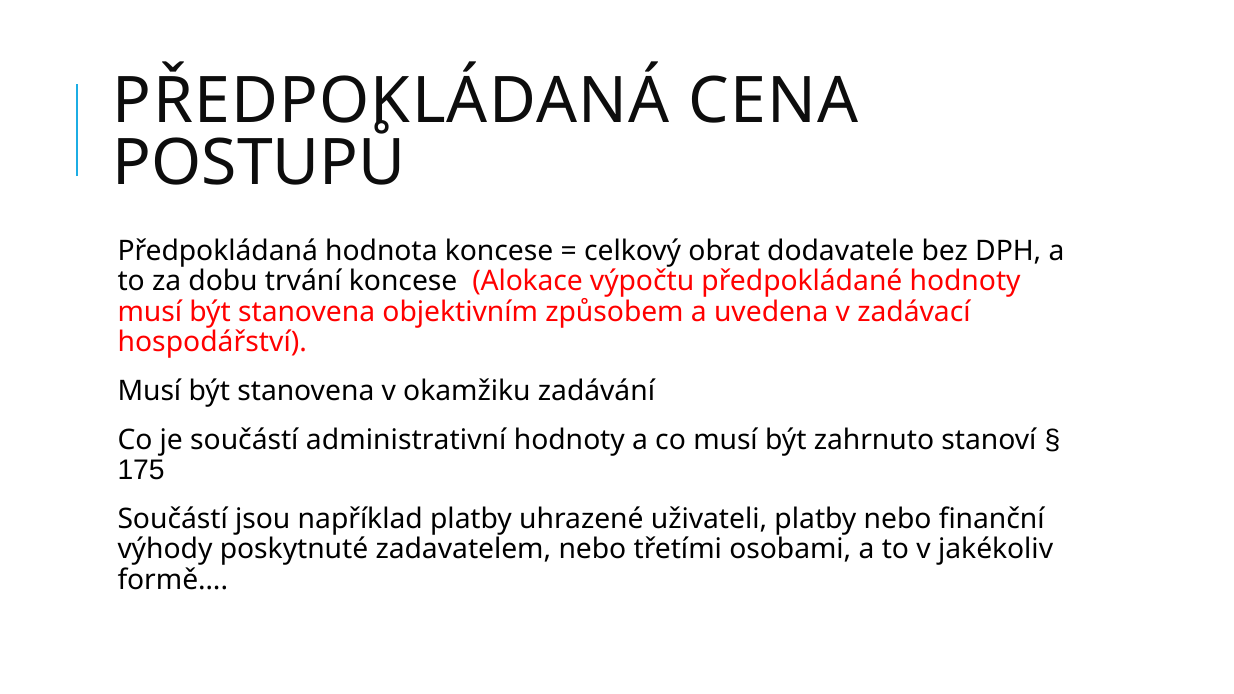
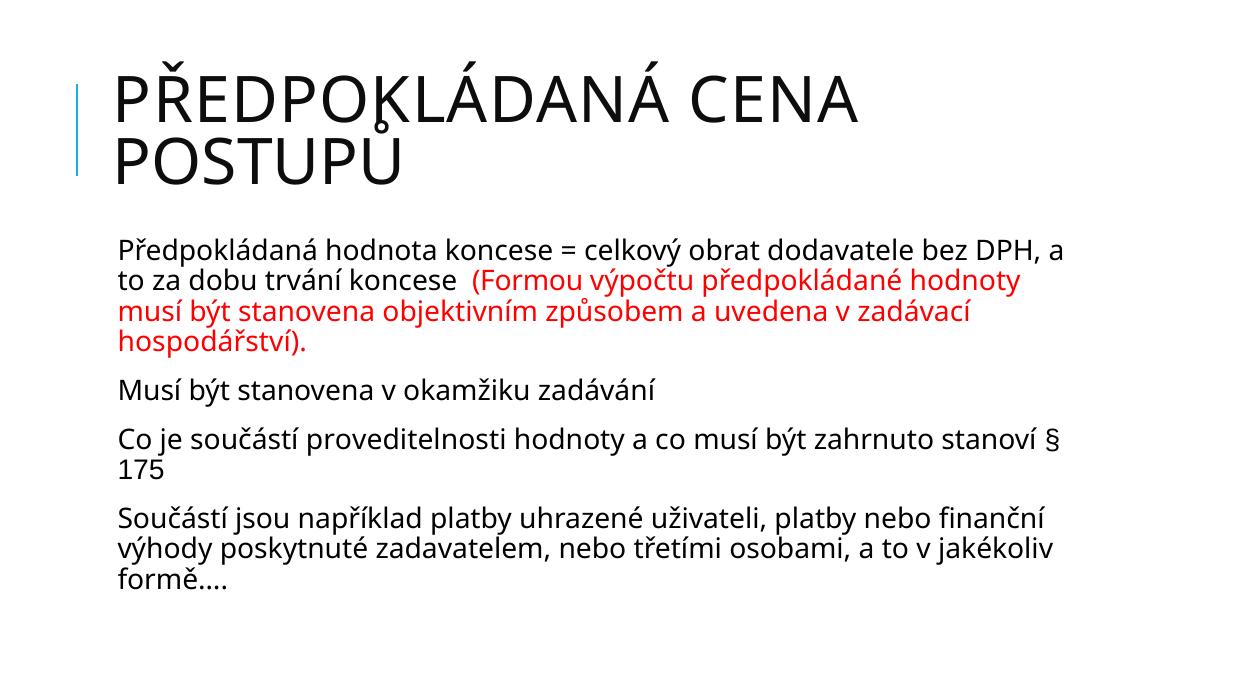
Alokace: Alokace -> Formou (528, 282)
administrativní: administrativní -> proveditelnosti (406, 440)
